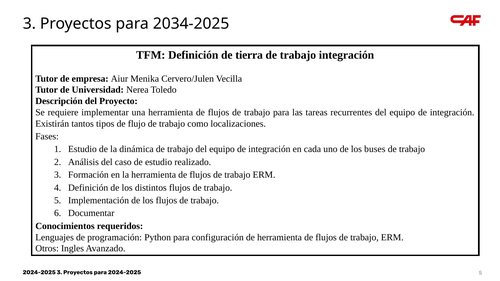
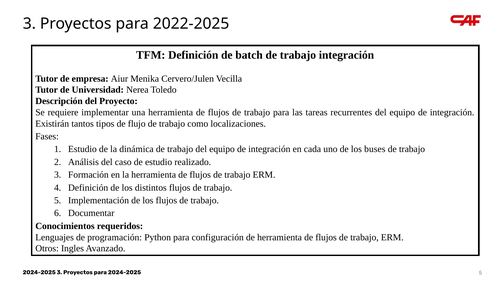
2034-2025: 2034-2025 -> 2022-2025 (191, 24)
tierra: tierra -> batch (249, 55)
